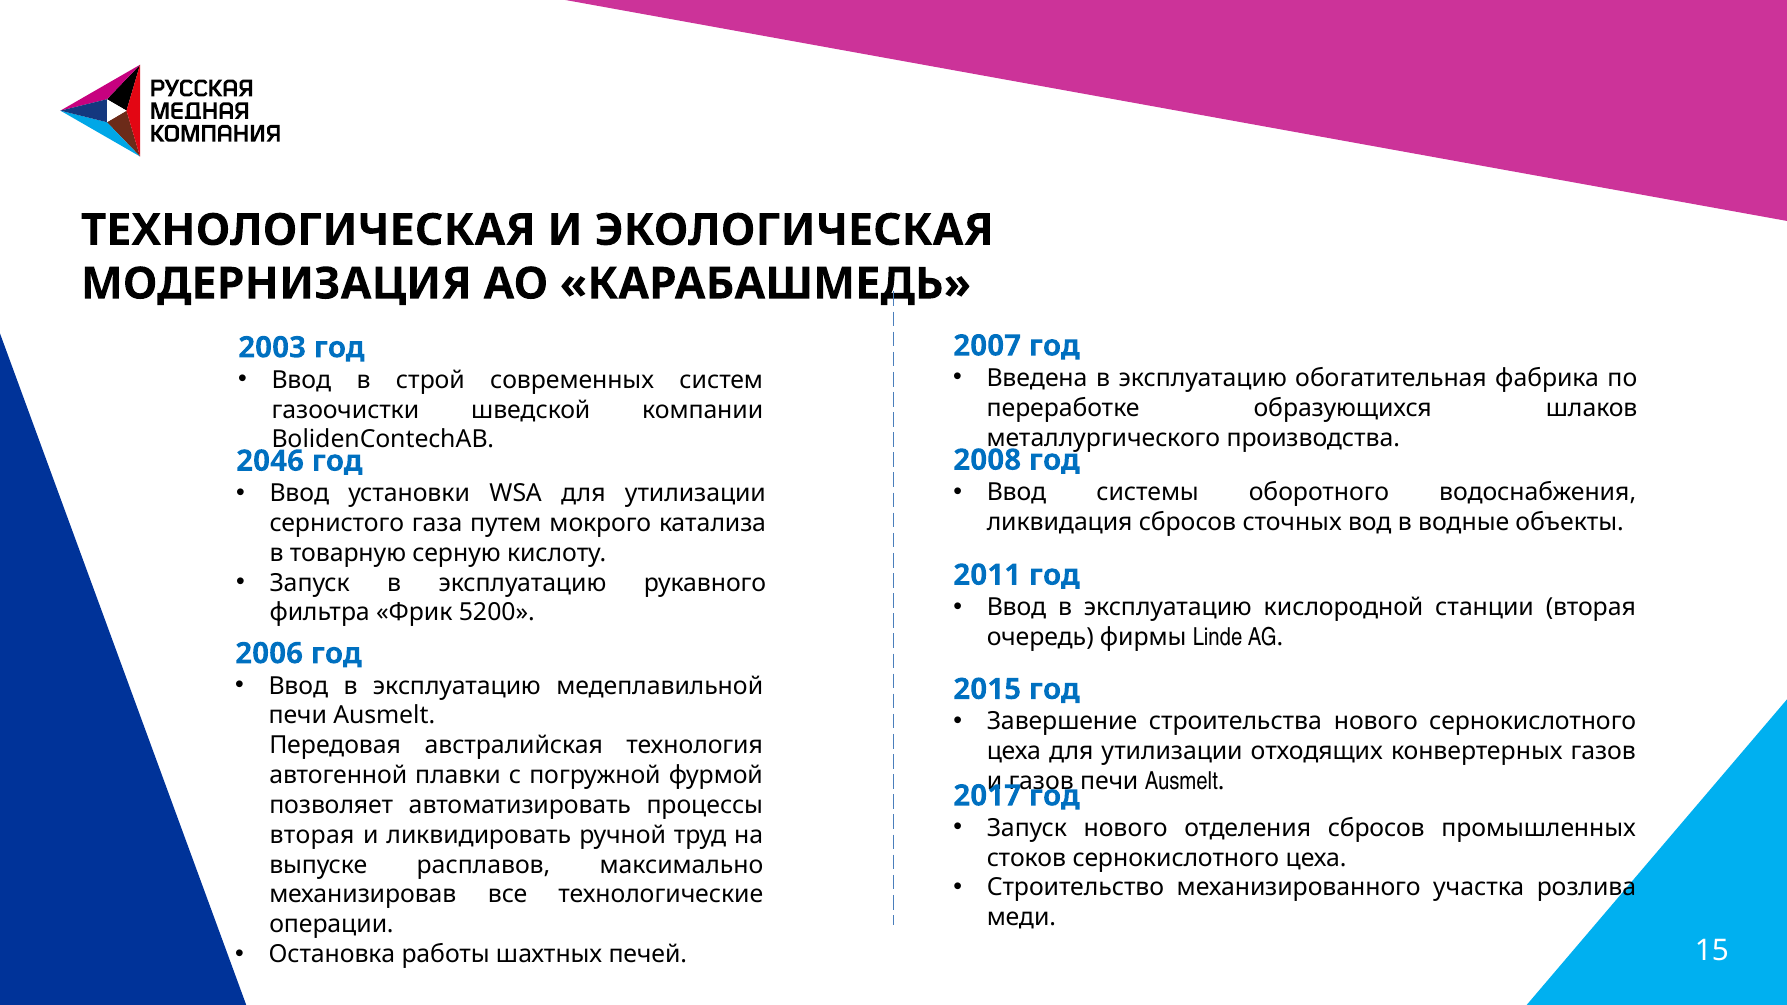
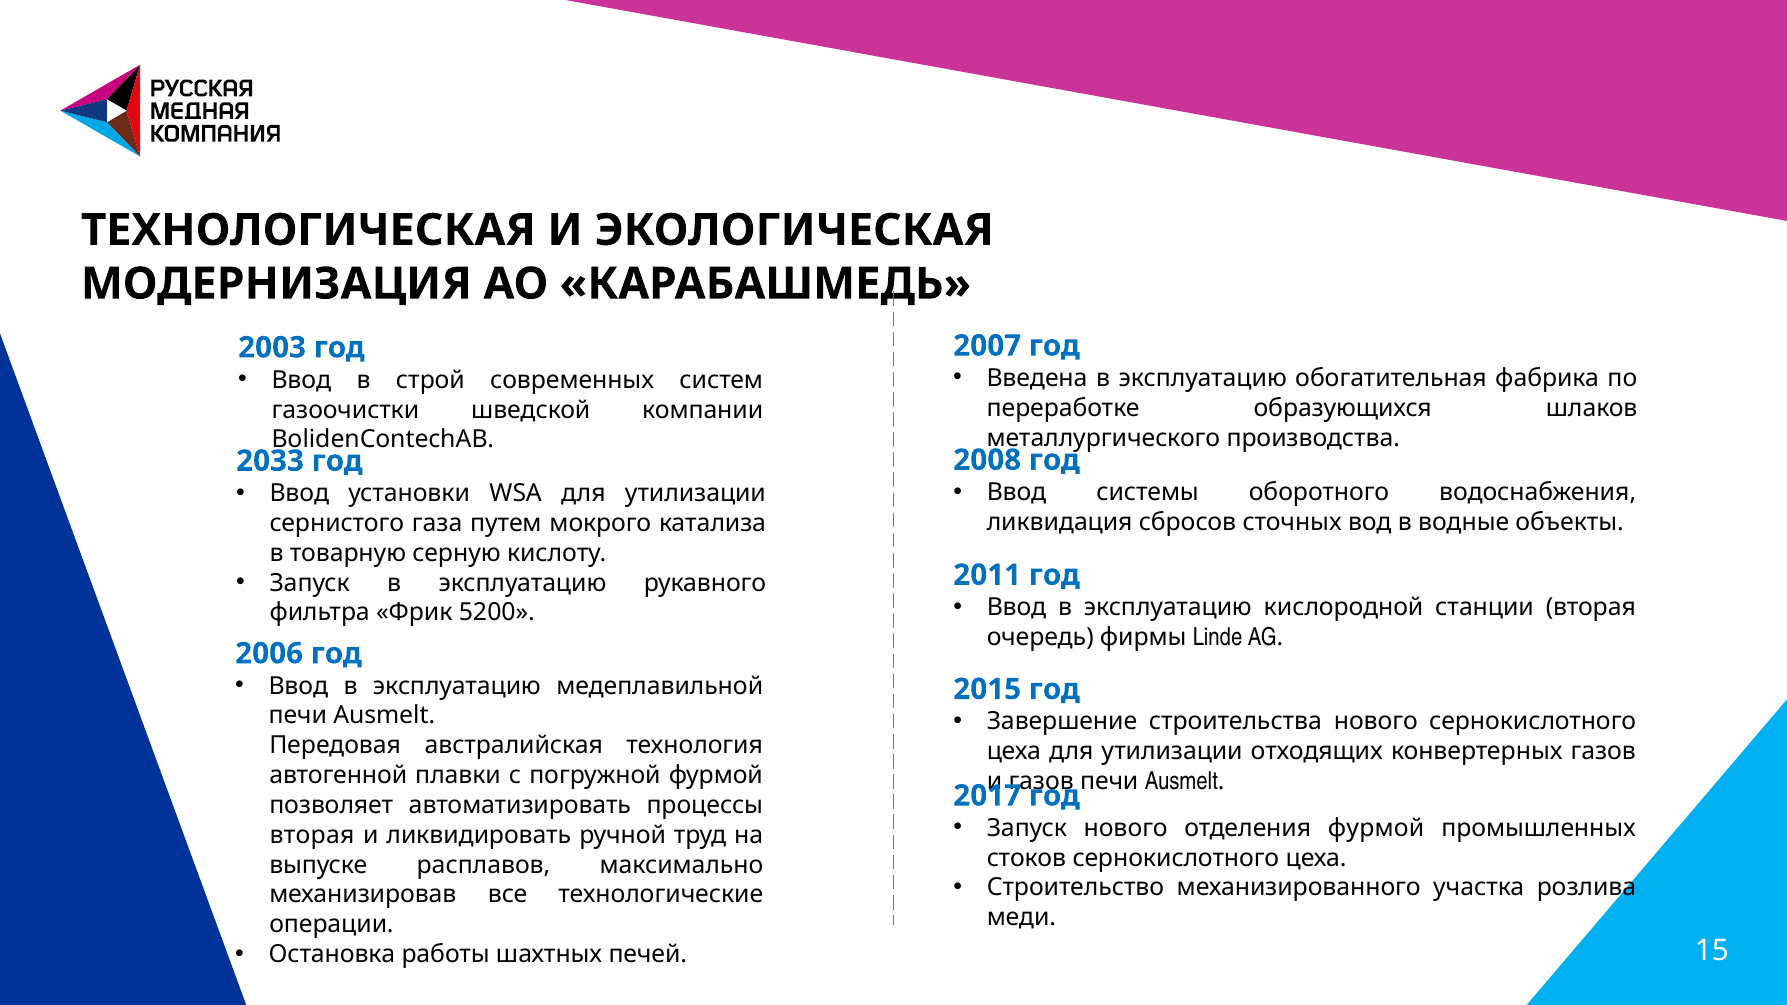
2046: 2046 -> 2033 (270, 461)
отделения сбросов: сбросов -> фурмой (1376, 828)
